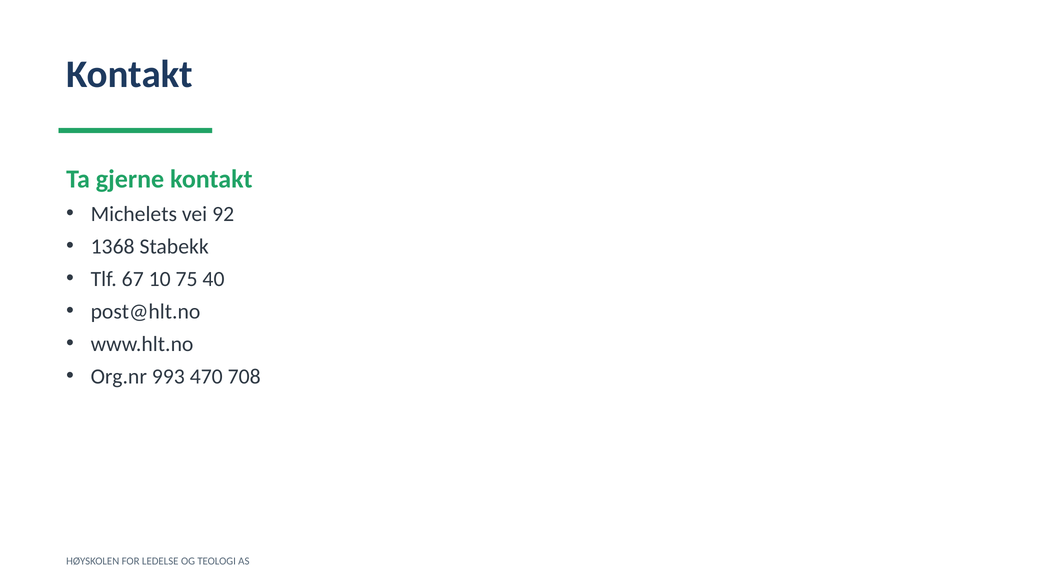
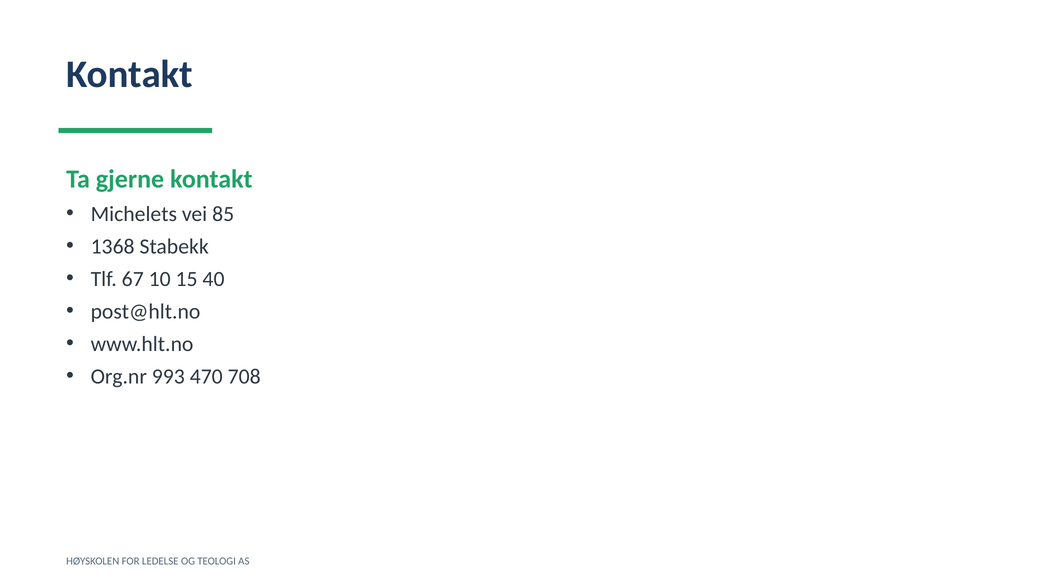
92: 92 -> 85 (223, 214)
75: 75 -> 15 (187, 279)
